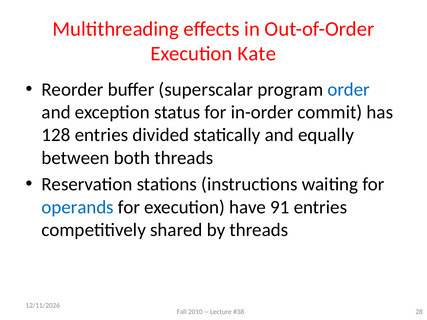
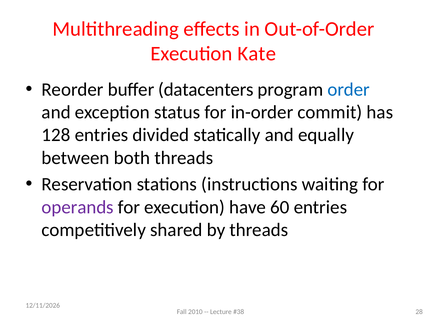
superscalar: superscalar -> datacenters (206, 90)
operands colour: blue -> purple (78, 207)
91: 91 -> 60 (280, 207)
